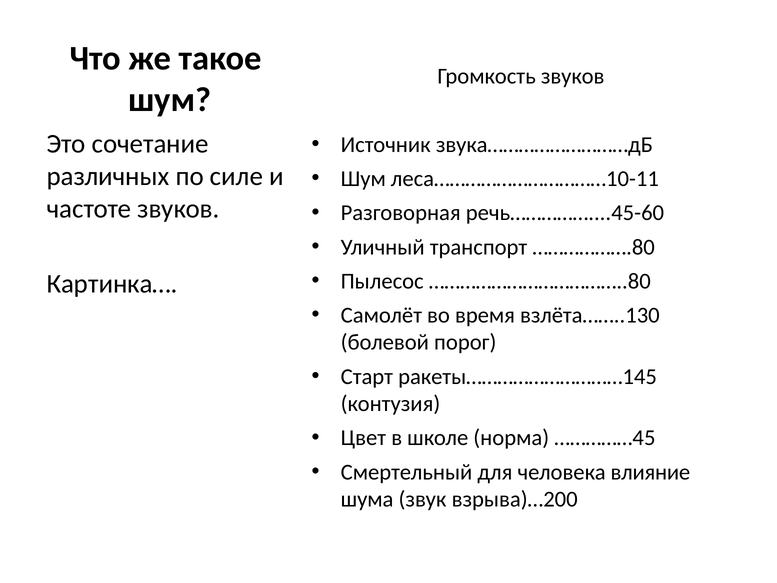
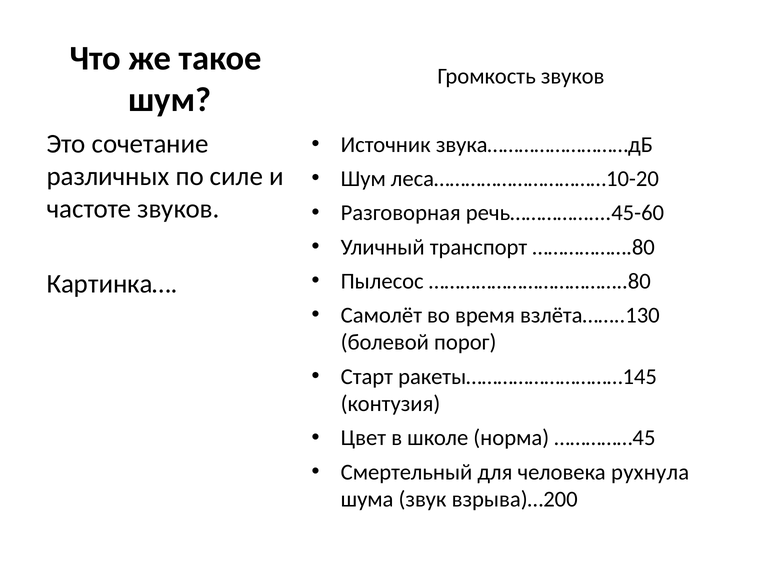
леса……………………………10-11: леса……………………………10-11 -> леса……………………………10-20 (525, 179)
влияние: влияние -> рухнула (650, 472)
